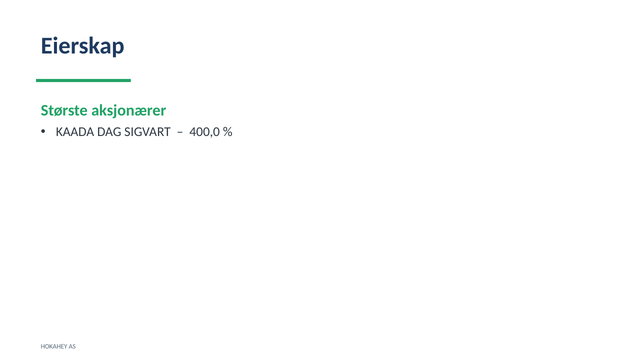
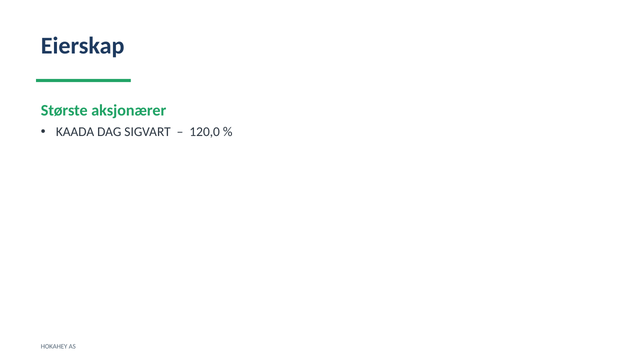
400,0: 400,0 -> 120,0 (205, 132)
